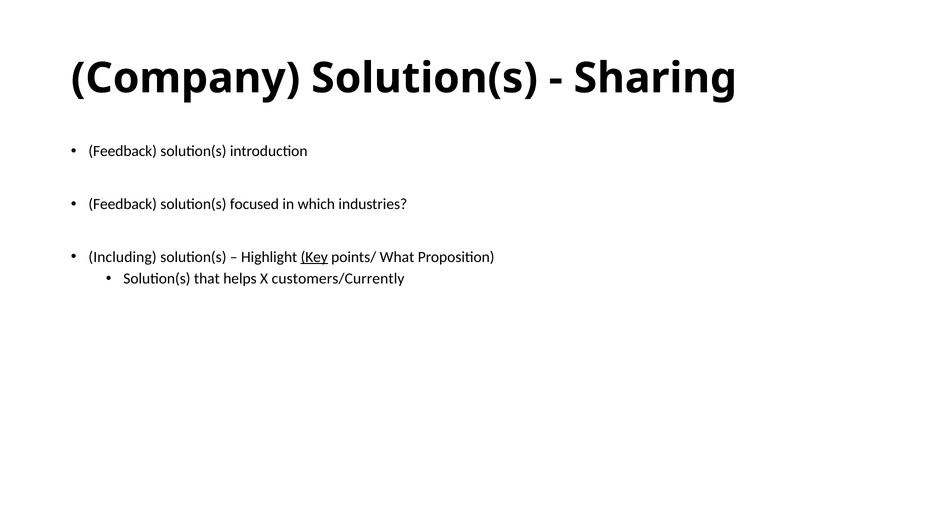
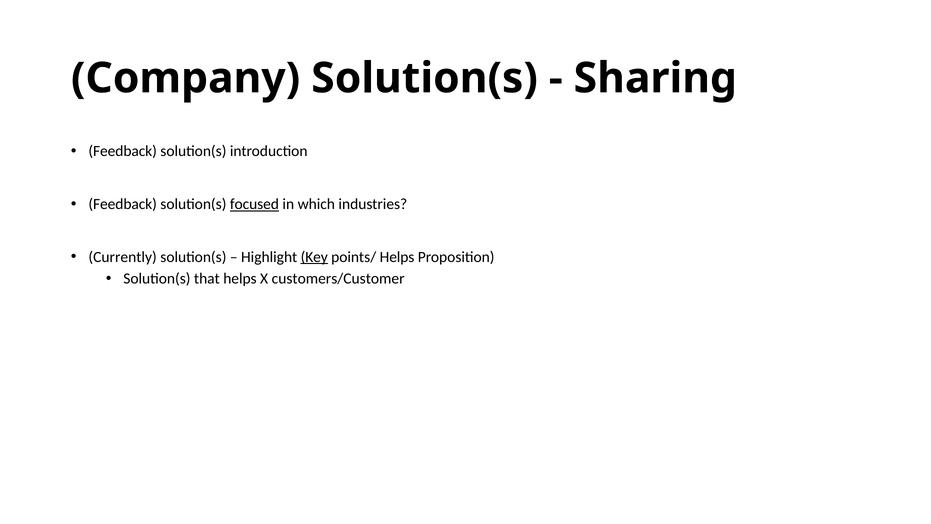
focused underline: none -> present (254, 204)
Including: Including -> Currently (123, 257)
points/ What: What -> Helps (397, 257)
customers/Currently: customers/Currently -> customers/Customer (338, 278)
